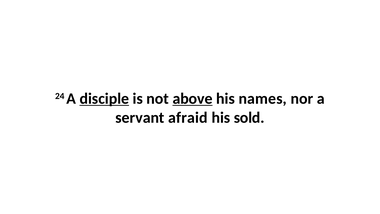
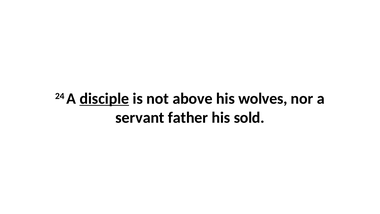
above underline: present -> none (193, 98)
names: names -> wolves (263, 98)
afraid: afraid -> father (188, 117)
